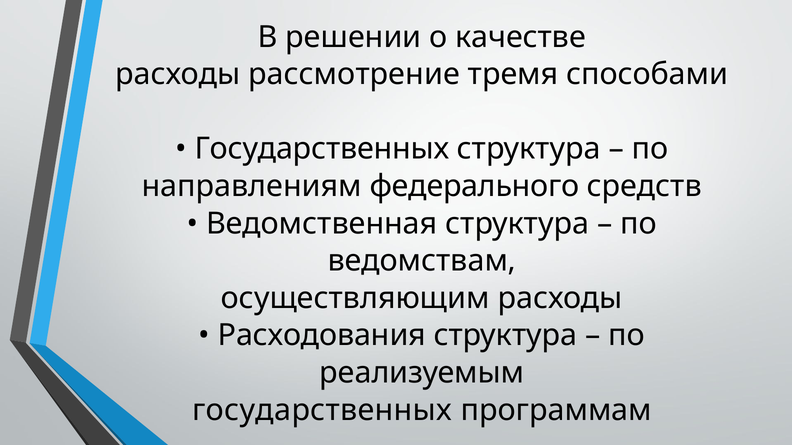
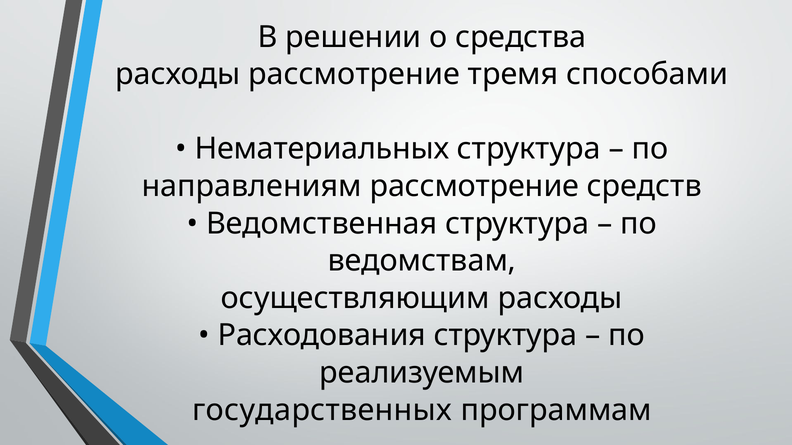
качестве: качестве -> средства (521, 37)
Государственных: Государственных -> Нематериальных (322, 149)
направлениям федерального: федерального -> рассмотрение (474, 186)
